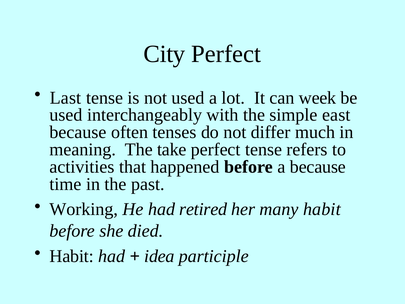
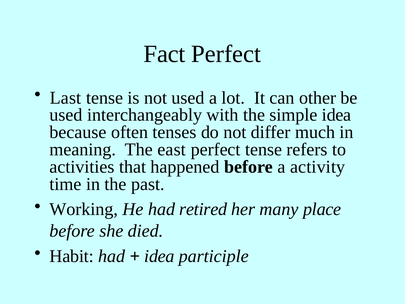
City: City -> Fact (164, 54)
week: week -> other (318, 98)
simple east: east -> idea (337, 115)
take: take -> east (172, 150)
a because: because -> activity (318, 167)
many habit: habit -> place (322, 209)
